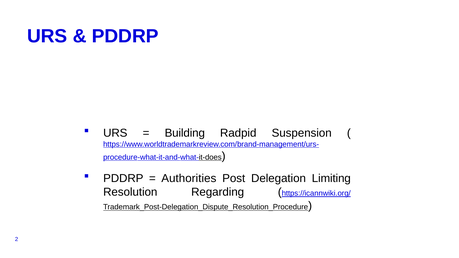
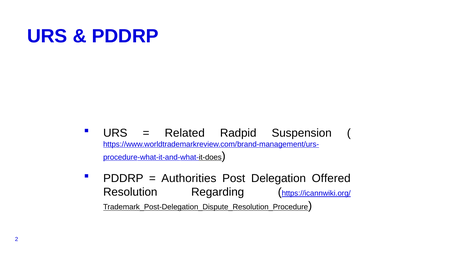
Building: Building -> Related (185, 133)
Limiting: Limiting -> Offered (331, 178)
